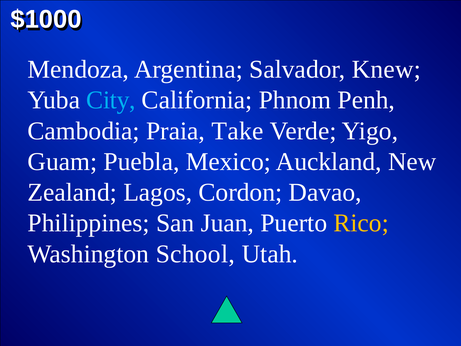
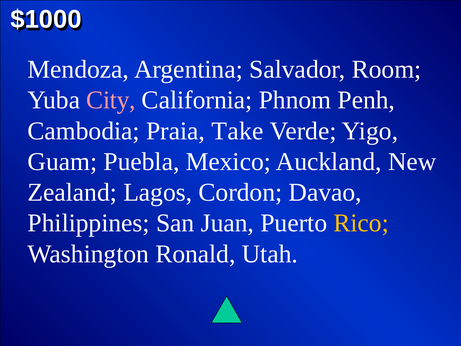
Knew: Knew -> Room (387, 69)
City colour: light blue -> pink (111, 100)
School: School -> Ronald (195, 254)
